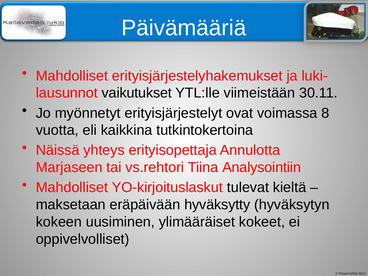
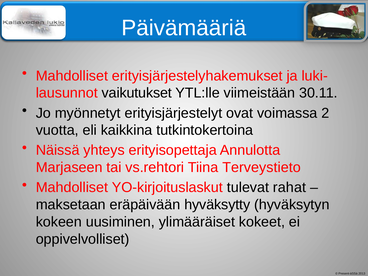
8: 8 -> 2 (325, 113)
Analysointiin: Analysointiin -> Terveystieto (262, 167)
kieltä: kieltä -> rahat (290, 188)
